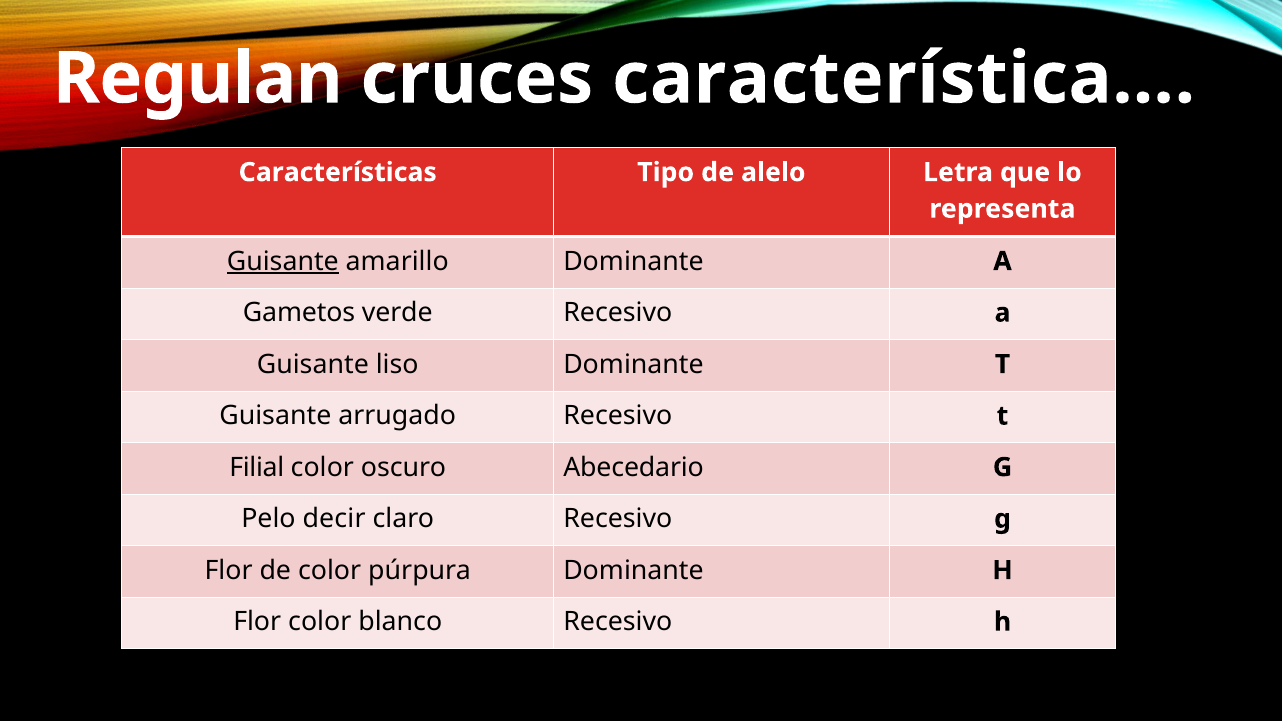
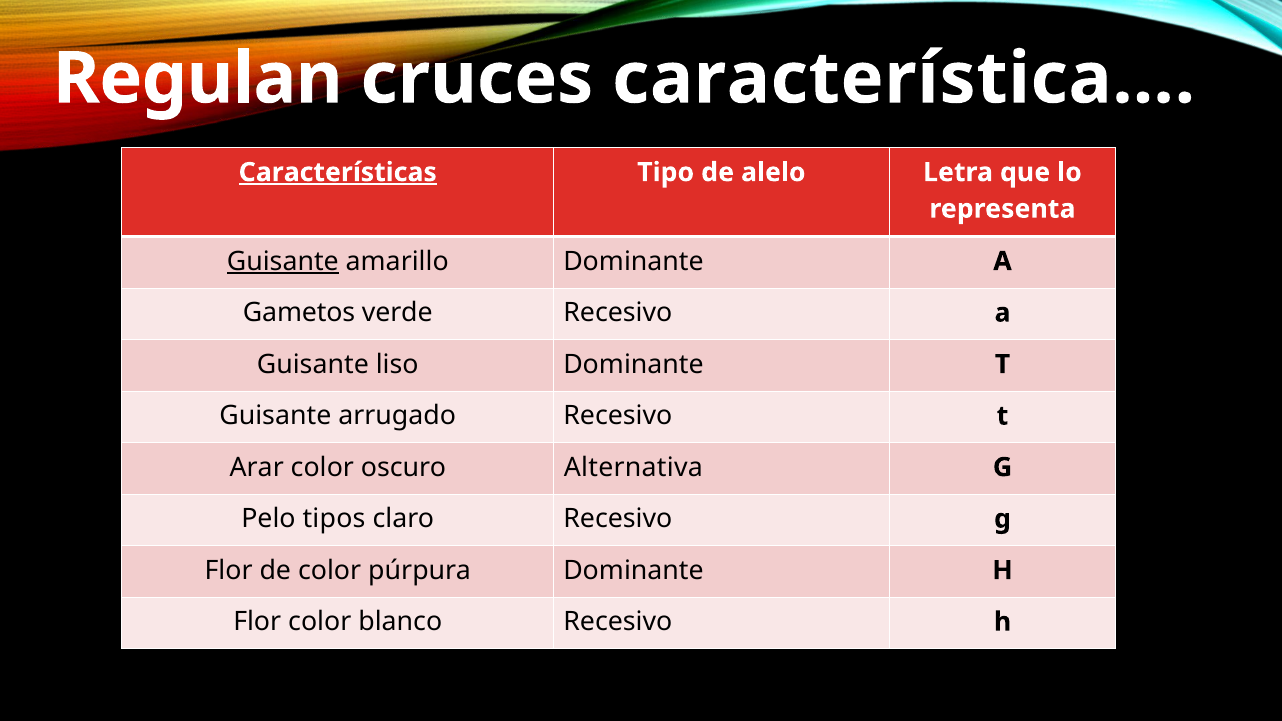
Características underline: none -> present (338, 172)
Filial: Filial -> Arar (257, 467)
Abecedario: Abecedario -> Alternativa (633, 467)
decir: decir -> tipos (334, 519)
